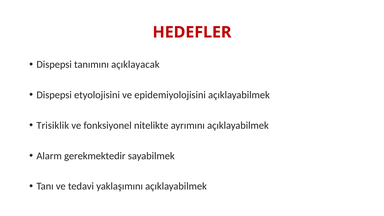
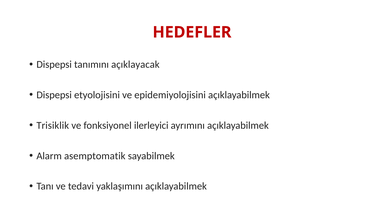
nitelikte: nitelikte -> ilerleyici (151, 125)
gerekmektedir: gerekmektedir -> asemptomatik (95, 156)
